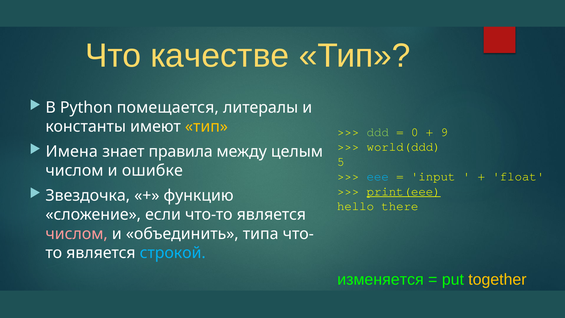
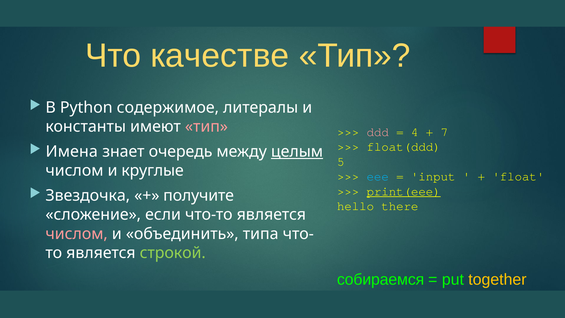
помещается: помещается -> содержимое (168, 108)
тип colour: yellow -> pink (206, 127)
ddd colour: light green -> pink (378, 132)
0: 0 -> 4 (415, 132)
9: 9 -> 7 (444, 132)
world(ddd: world(ddd -> float(ddd (404, 147)
правила: правила -> очередь (181, 152)
целым underline: none -> present (297, 152)
ошибке: ошибке -> круглые (153, 171)
функцию: функцию -> получите (199, 196)
строкой colour: light blue -> light green (173, 253)
изменяется: изменяется -> собираемся (381, 279)
